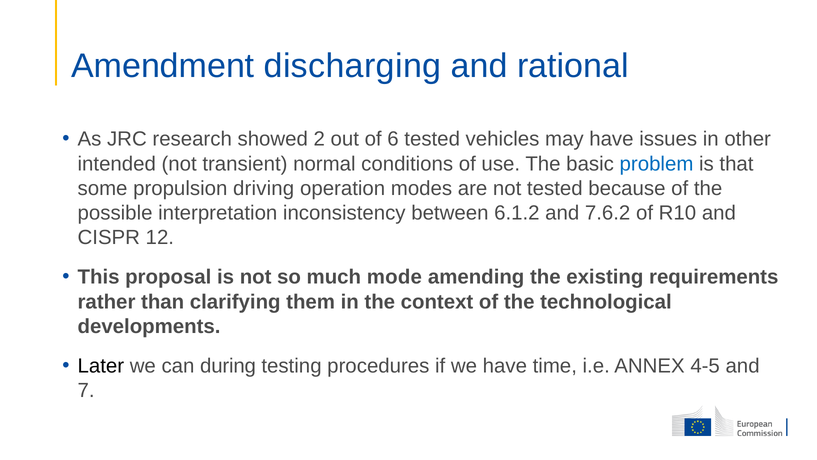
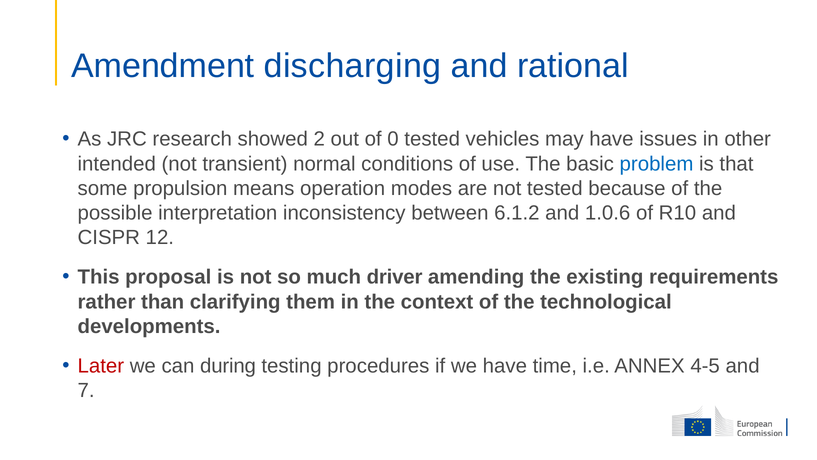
6: 6 -> 0 (393, 139)
driving: driving -> means (264, 188)
7.6.2: 7.6.2 -> 1.0.6 (608, 213)
mode: mode -> driver (395, 277)
Later colour: black -> red (101, 366)
